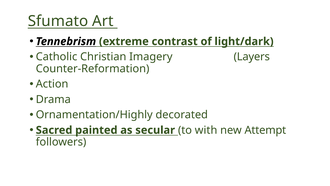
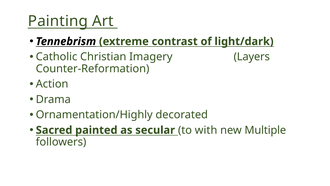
Sfumato: Sfumato -> Painting (58, 21)
Attempt: Attempt -> Multiple (265, 130)
